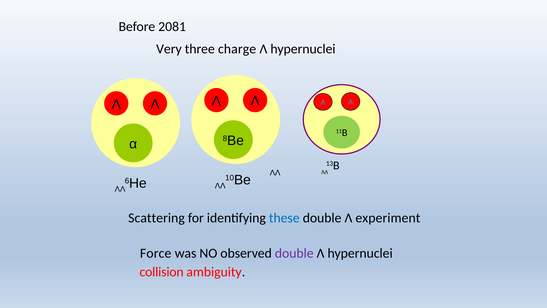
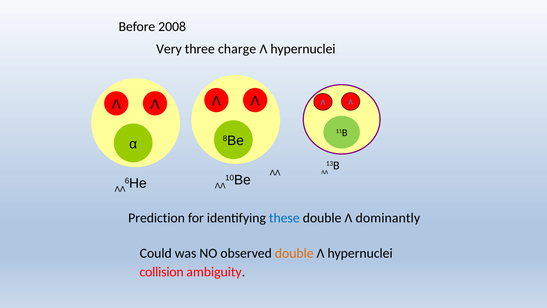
2081: 2081 -> 2008 (172, 27)
Scattering: Scattering -> Prediction (157, 218)
experiment: experiment -> dominantly (388, 218)
Force: Force -> Could (156, 253)
double colour: purple -> orange (294, 253)
